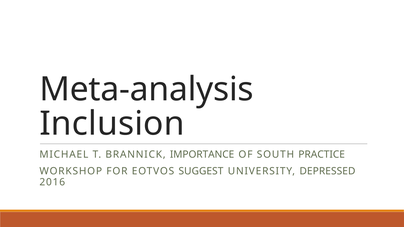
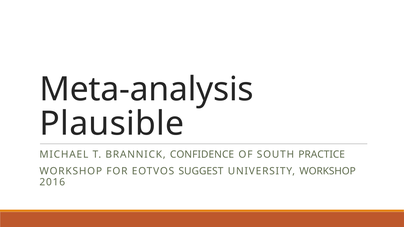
Inclusion: Inclusion -> Plausible (112, 124)
IMPORTANCE: IMPORTANCE -> CONFIDENCE (202, 155)
UNIVERSITY DEPRESSED: DEPRESSED -> WORKSHOP (328, 171)
